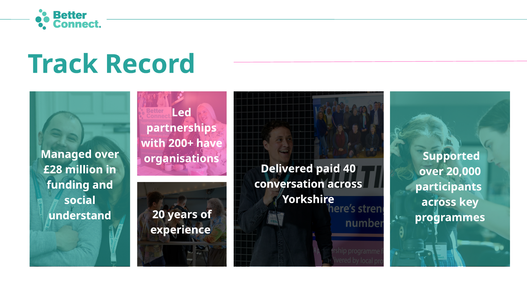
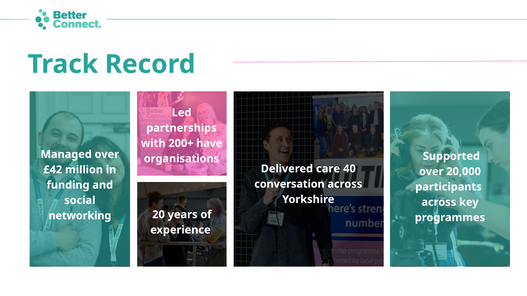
paid: paid -> care (328, 169)
£28: £28 -> £42 (53, 170)
understand: understand -> networking (80, 216)
